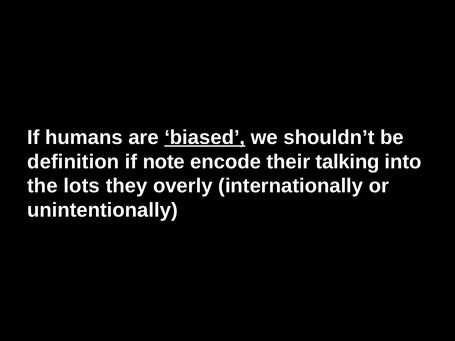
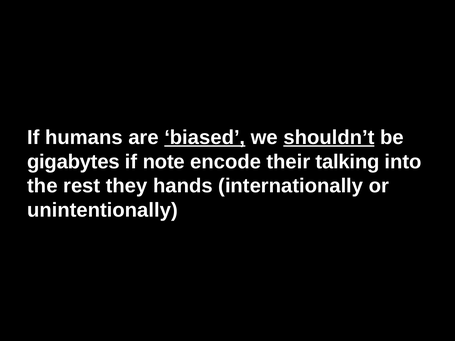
shouldn’t underline: none -> present (329, 138)
definition: definition -> gigabytes (73, 162)
lots: lots -> rest (82, 186)
overly: overly -> hands (183, 186)
